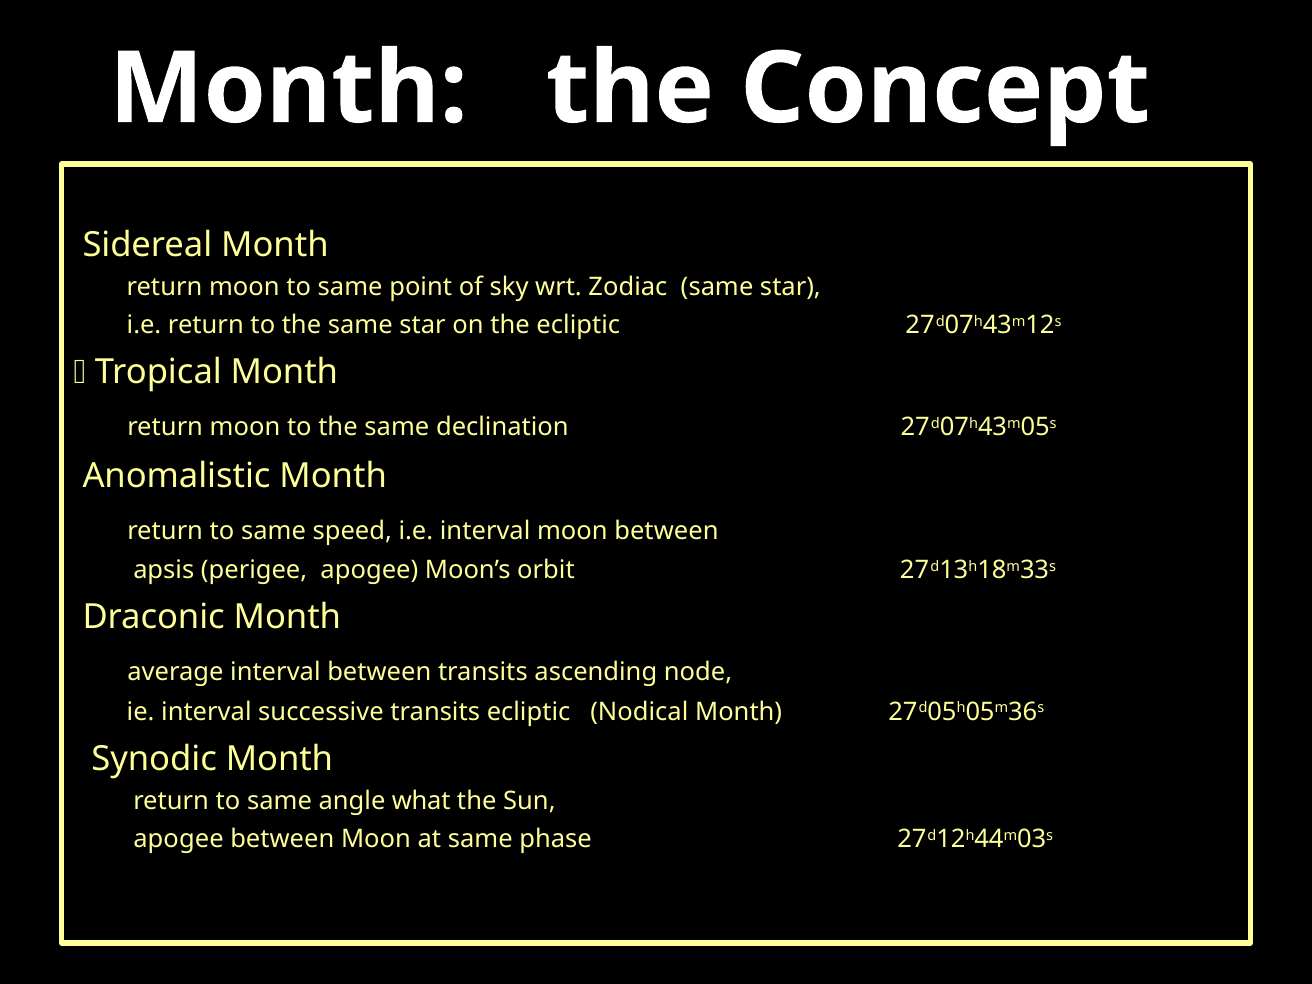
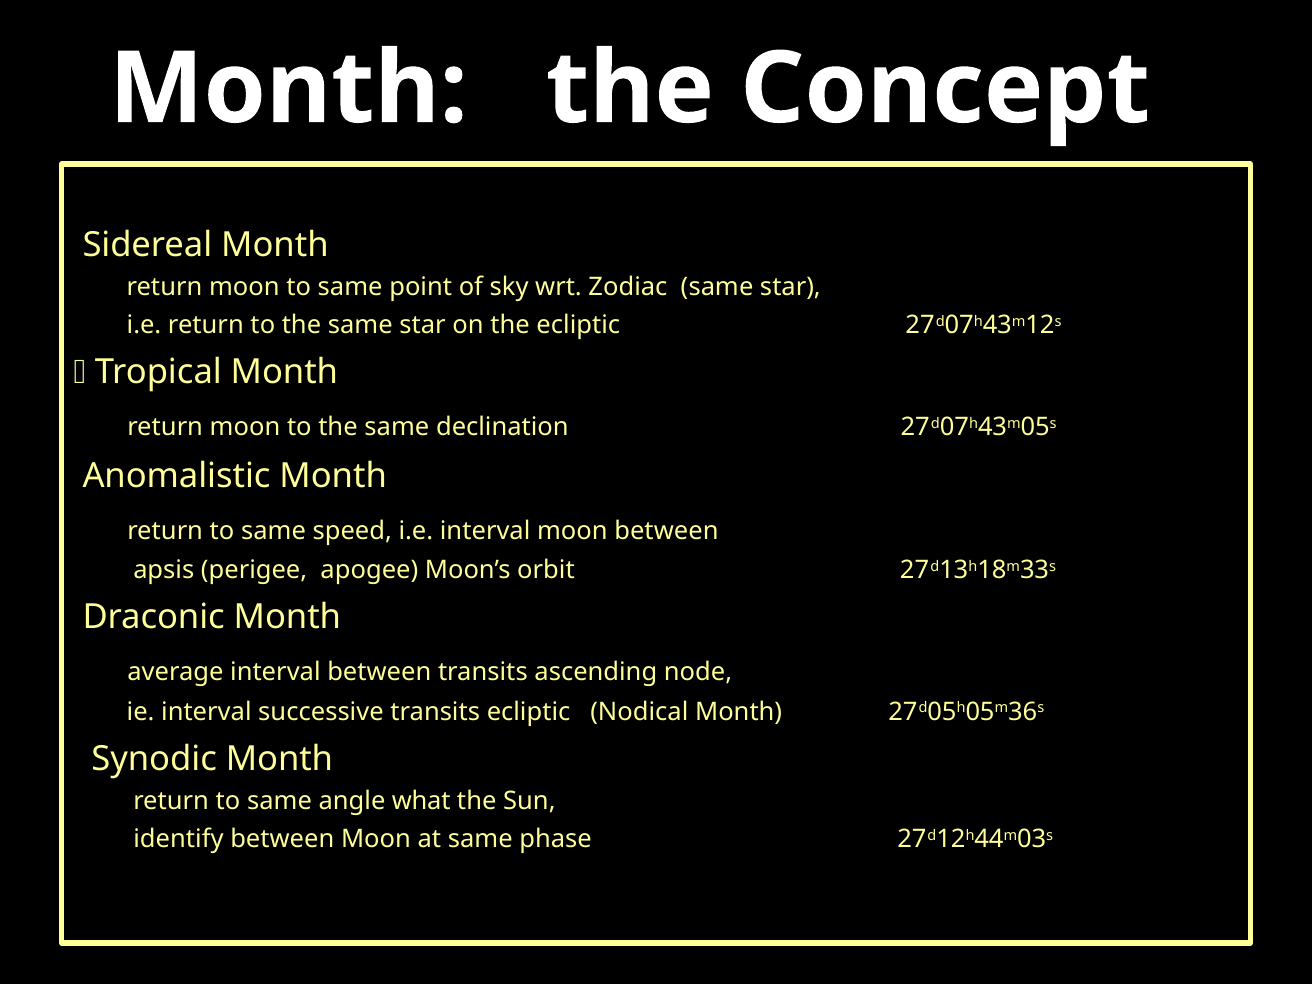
apogee: apogee -> identify (178, 839)
